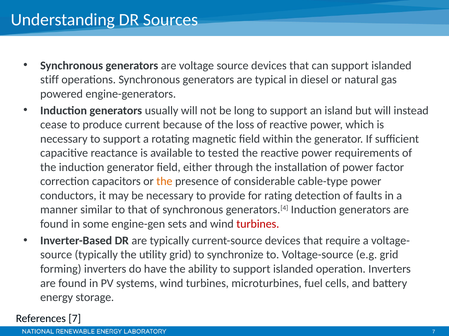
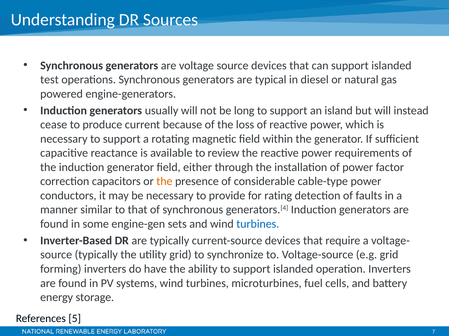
stiff: stiff -> test (50, 80)
tested: tested -> review (224, 153)
turbines colour: red -> blue (258, 224)
References 7: 7 -> 5 (75, 319)
